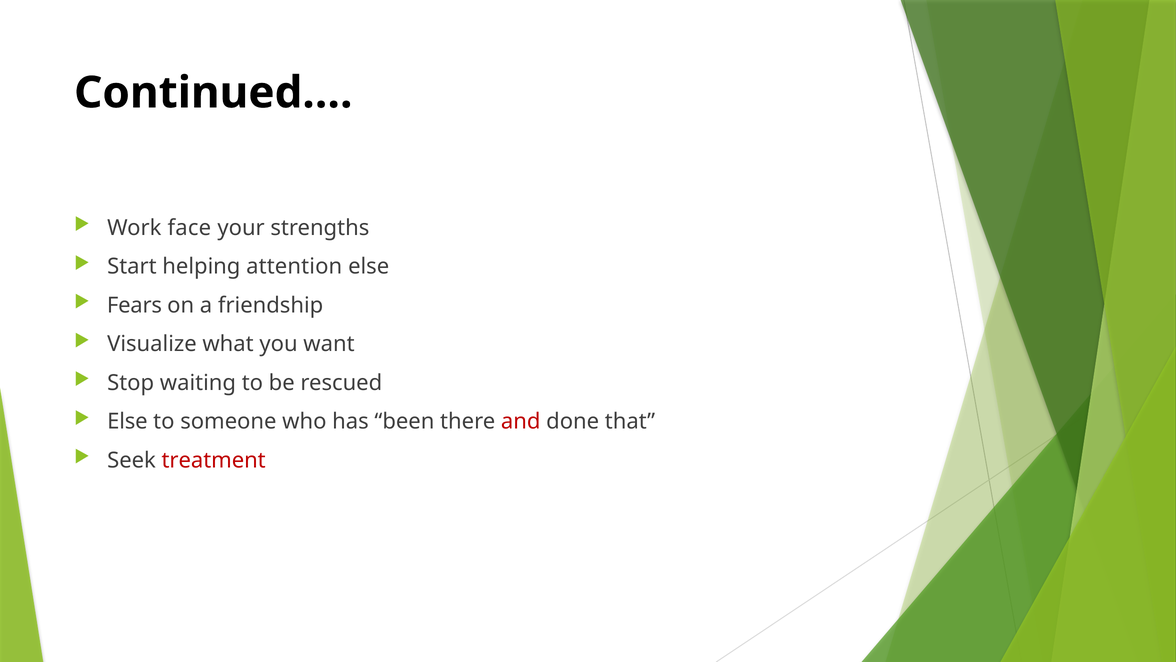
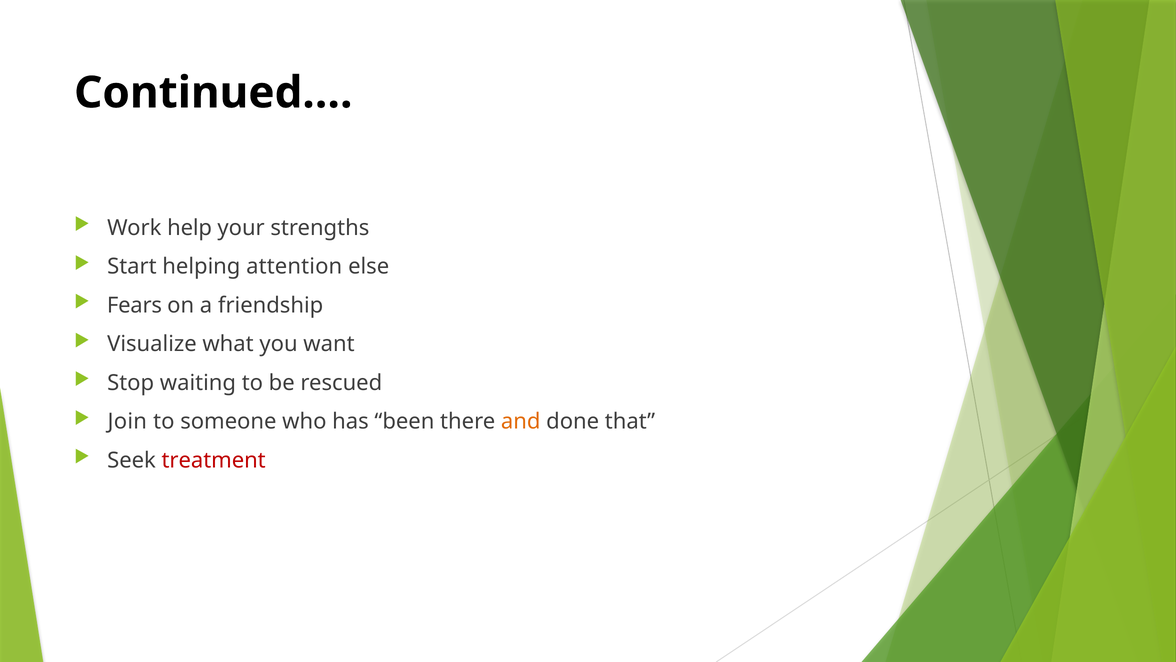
face: face -> help (190, 228)
Else: Else -> Join (127, 421)
and colour: red -> orange (521, 421)
